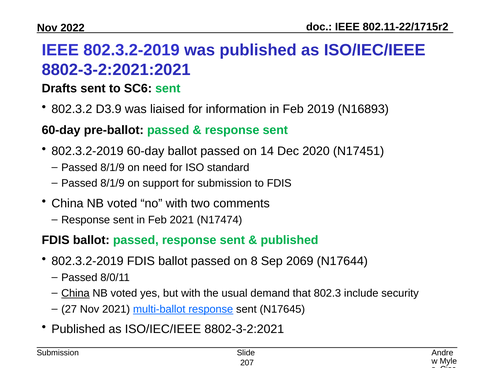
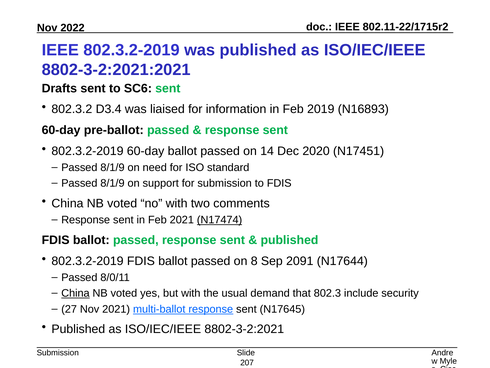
D3.9: D3.9 -> D3.4 (109, 109)
N17474 underline: none -> present (220, 220)
2069: 2069 -> 2091 (300, 261)
